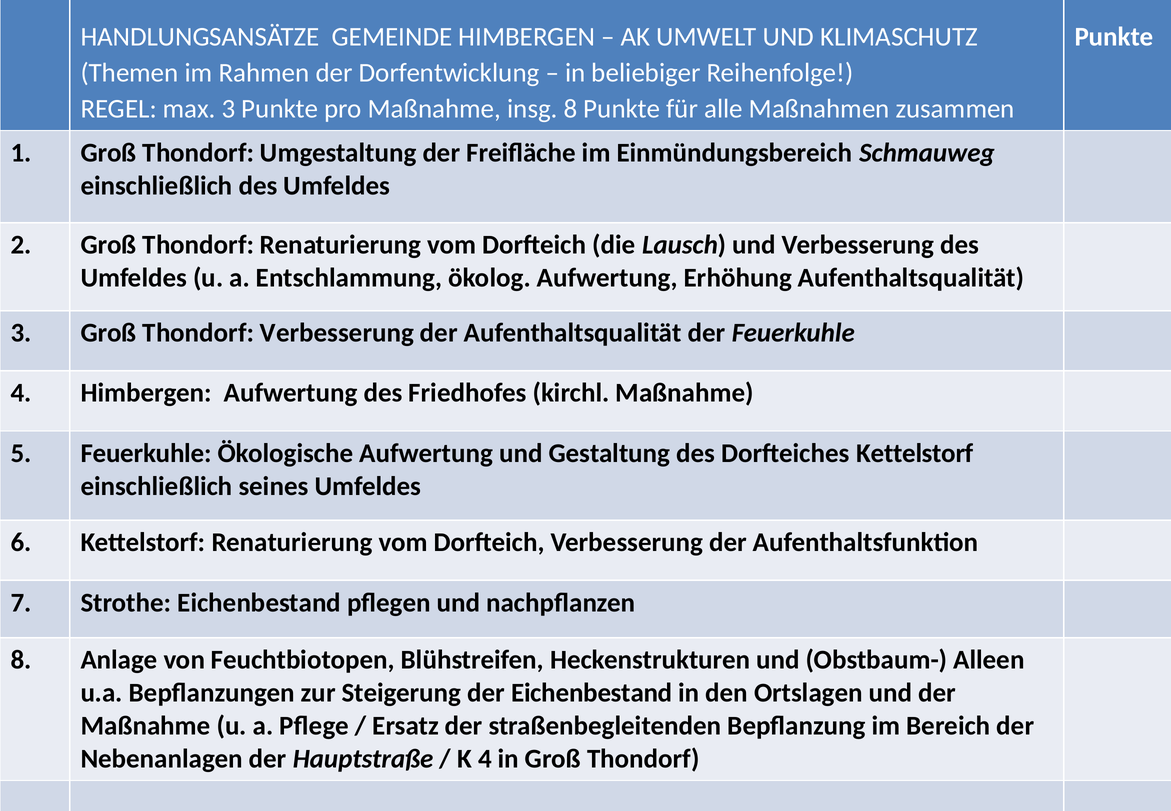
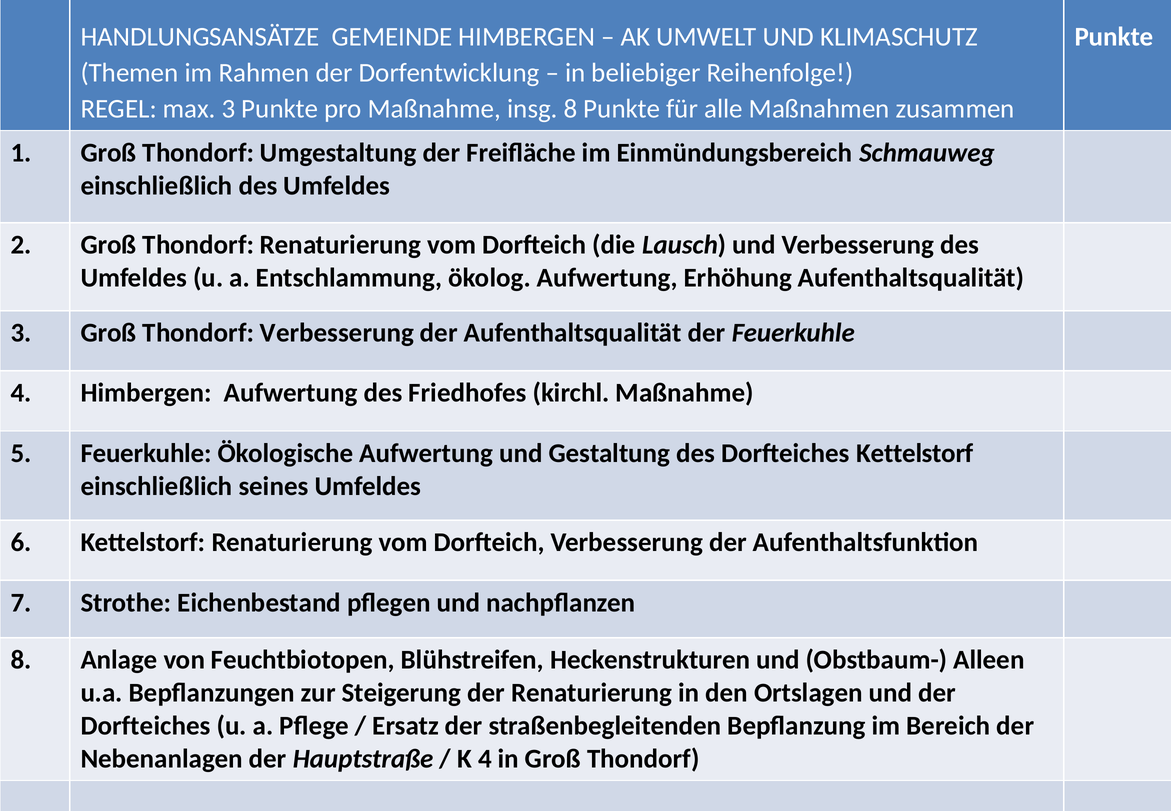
der Eichenbestand: Eichenbestand -> Renaturierung (592, 693)
Maßnahme: Maßnahme -> Dorfteiches (146, 726)
